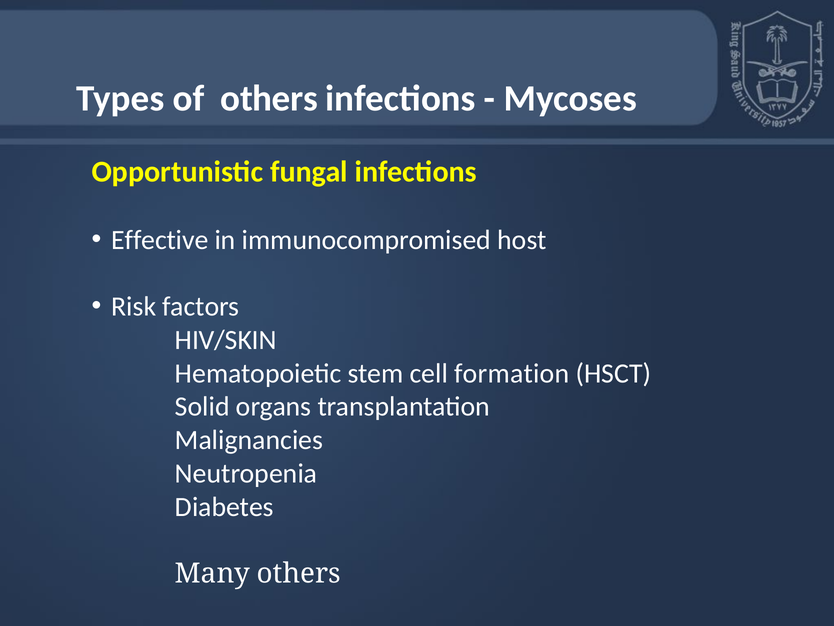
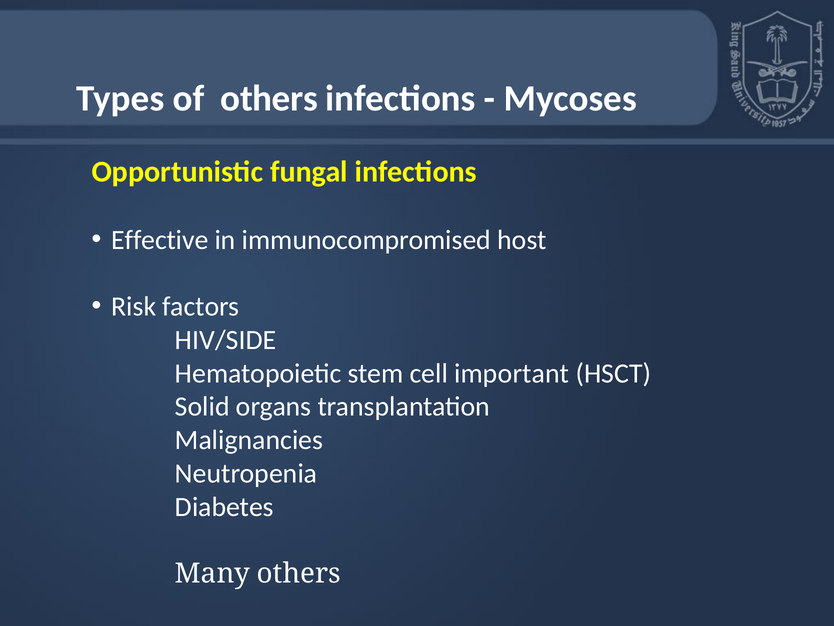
HIV/SKIN: HIV/SKIN -> HIV/SIDE (226, 340)
formation: formation -> important (512, 373)
